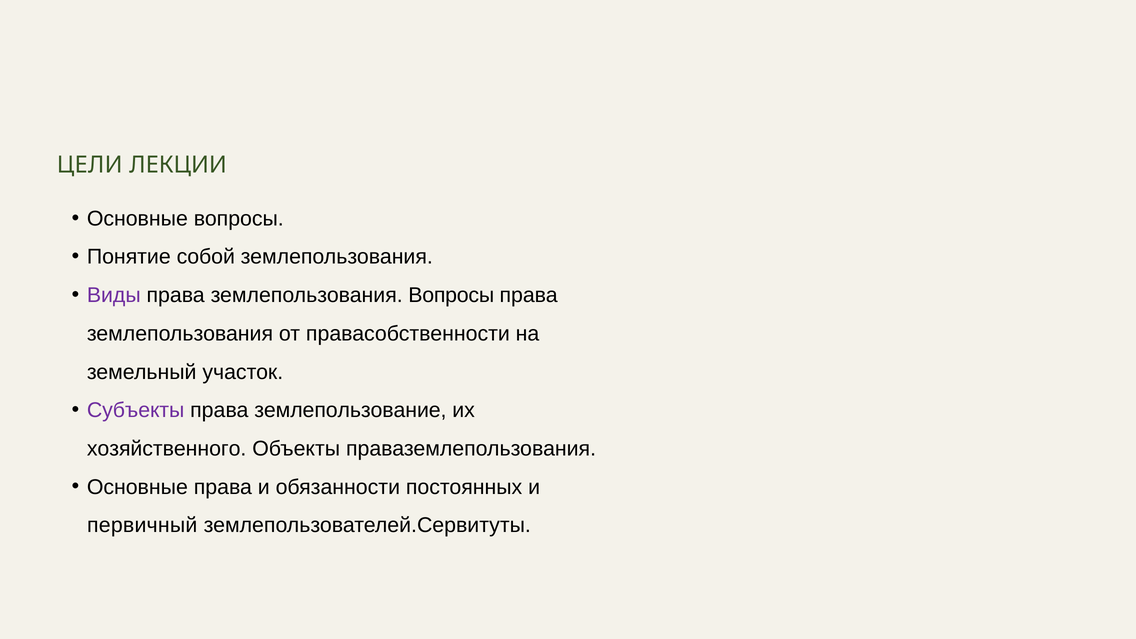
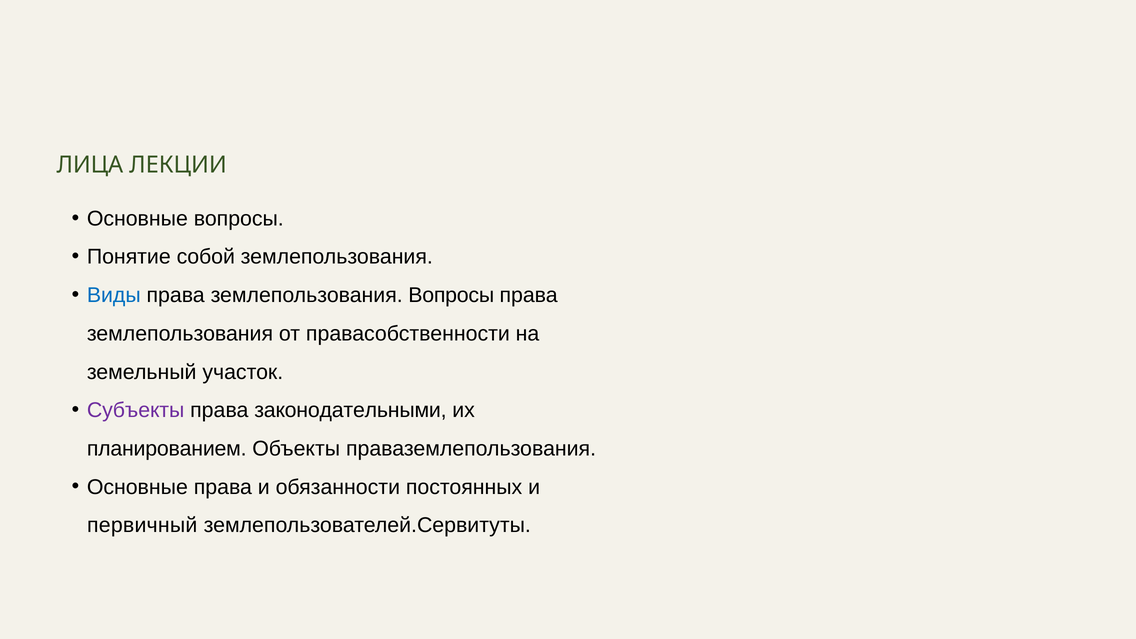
ЦЕЛИ: ЦЕЛИ -> ЛИЦА (90, 165)
Виды colour: purple -> blue (114, 295)
землепользование: землепользование -> законодательными (350, 410)
хозяйственного: хозяйственного -> планированием (167, 449)
